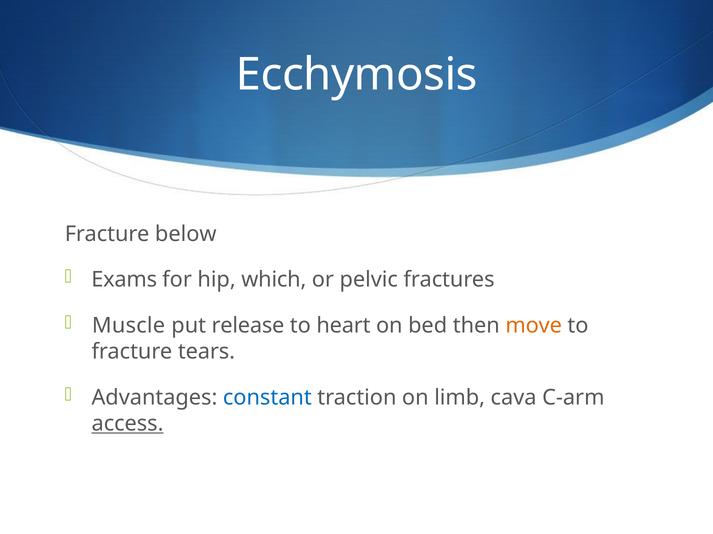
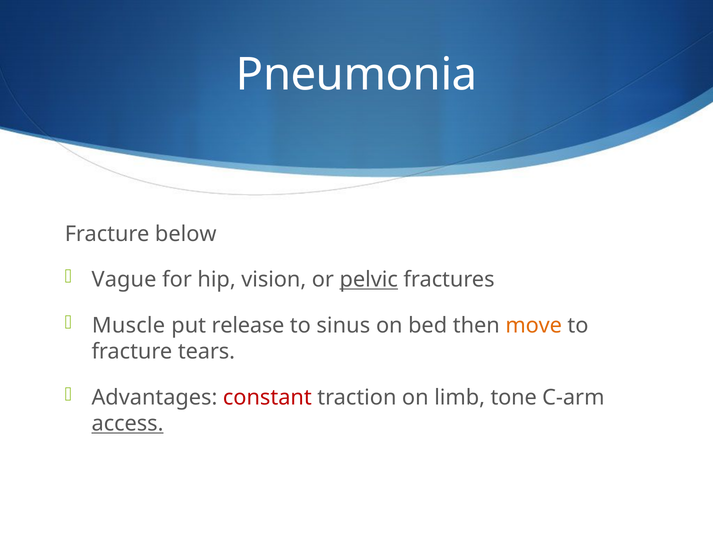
Ecchymosis: Ecchymosis -> Pneumonia (357, 75)
Exams: Exams -> Vague (124, 280)
which: which -> vision (274, 280)
pelvic underline: none -> present (369, 280)
heart: heart -> sinus (343, 326)
constant colour: blue -> red (267, 398)
cava: cava -> tone (514, 398)
